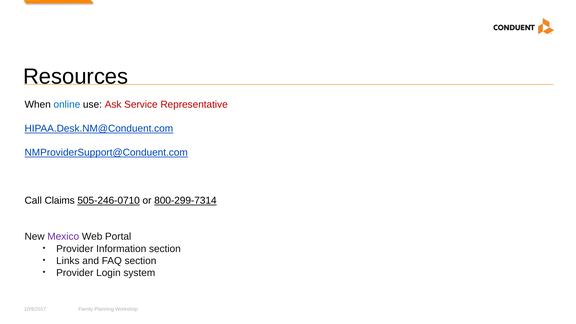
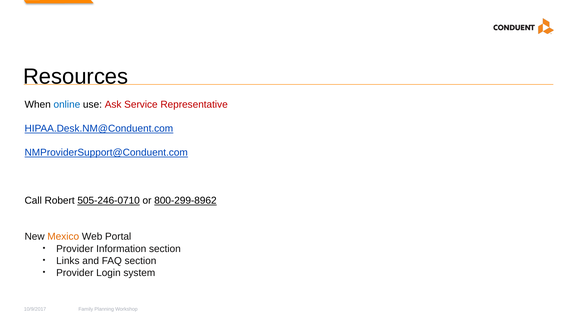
Claims: Claims -> Robert (60, 201)
800-299-7314: 800-299-7314 -> 800-299-8962 (185, 201)
Mexico colour: purple -> orange (63, 237)
